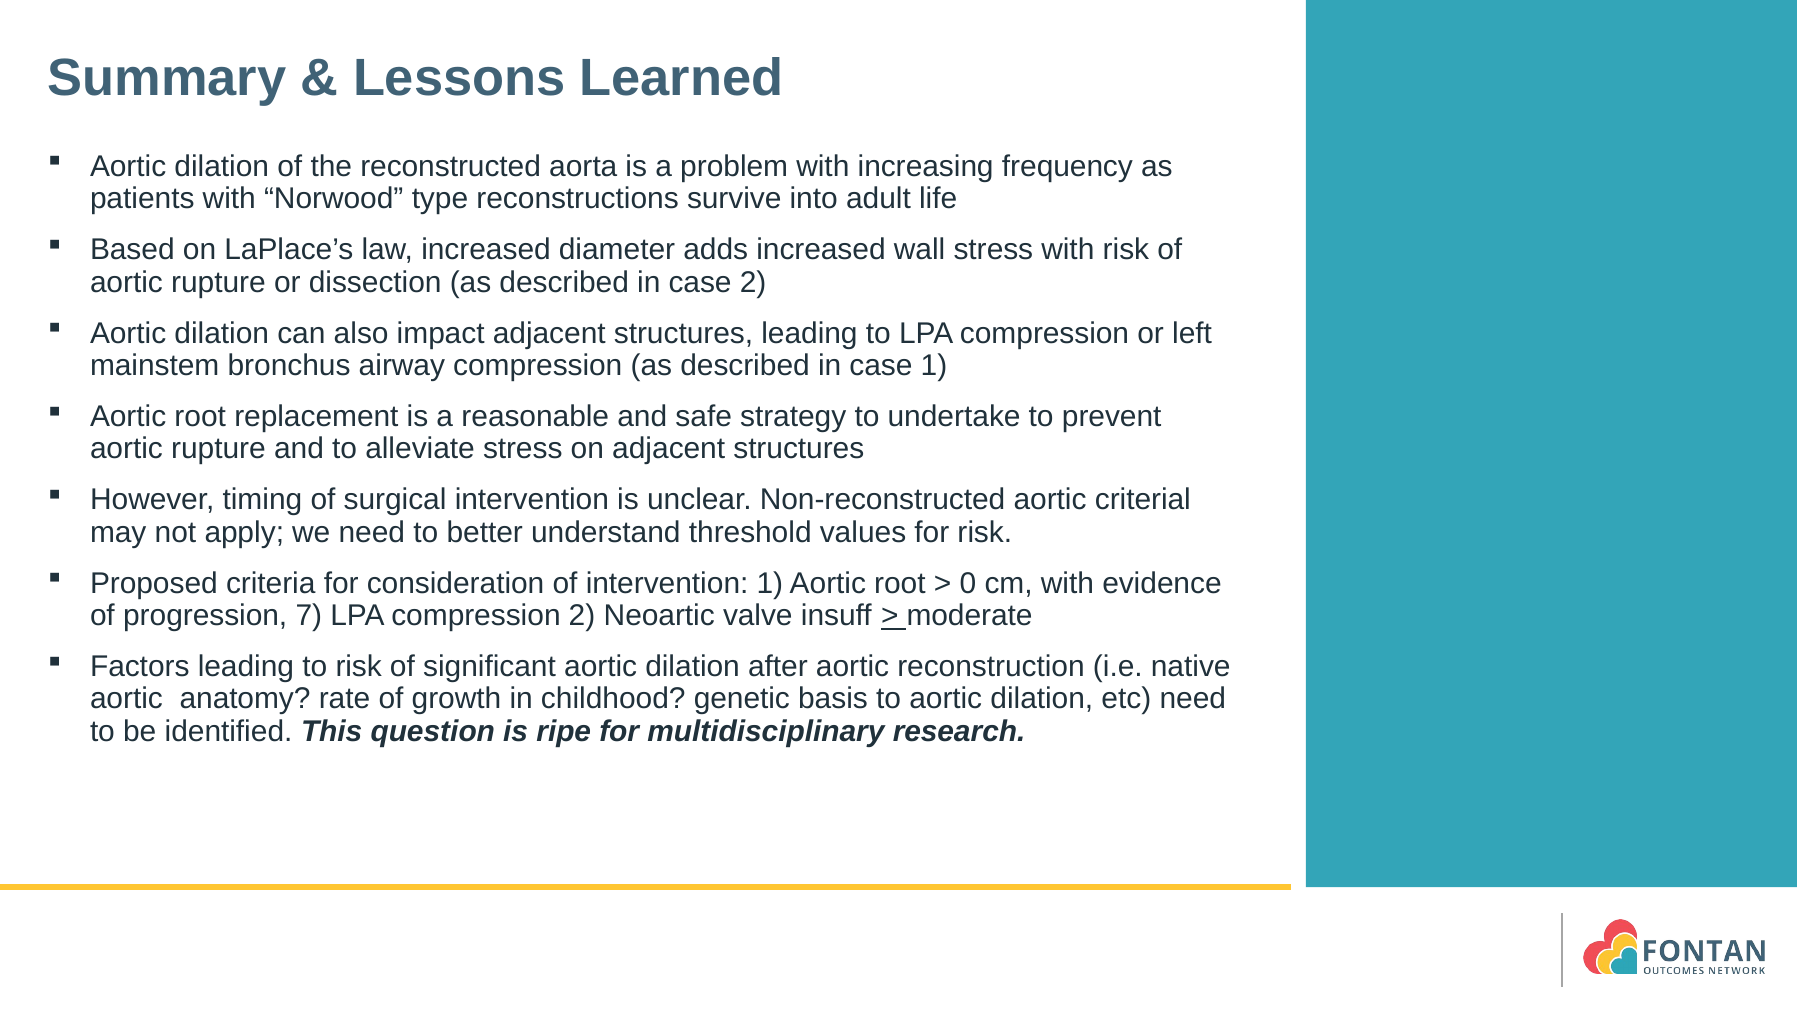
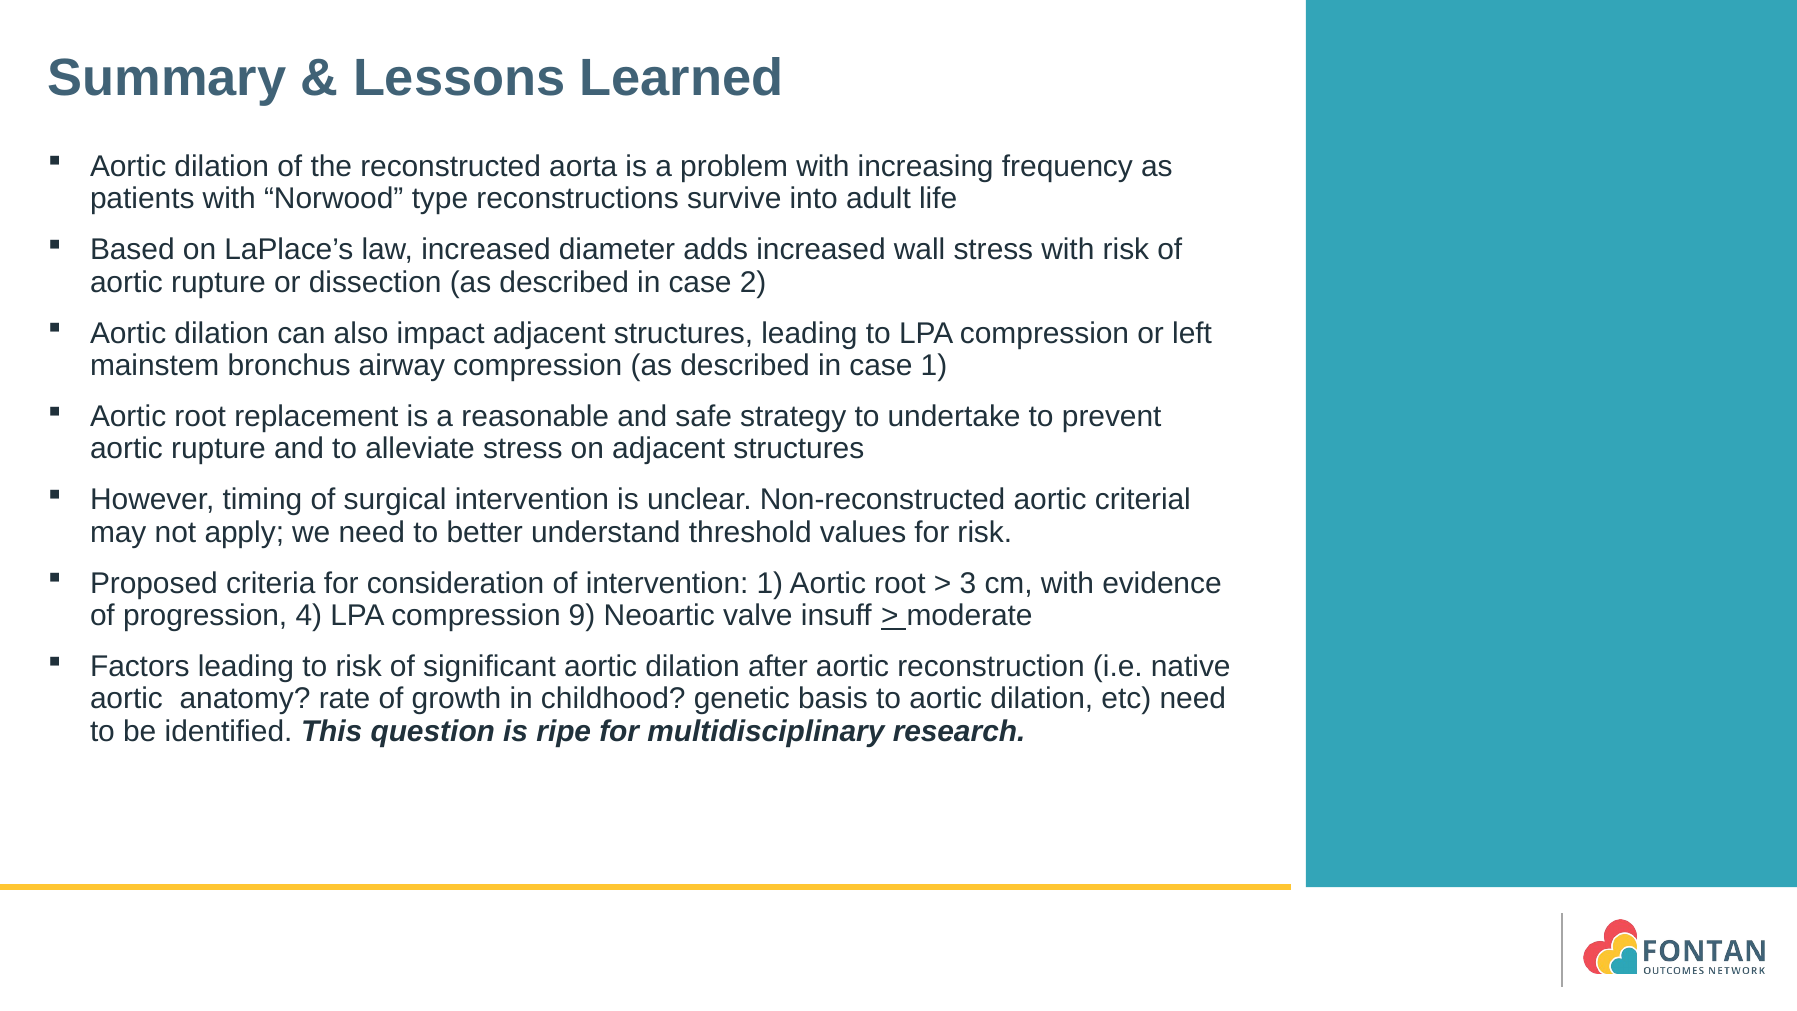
0: 0 -> 3 (968, 583)
7: 7 -> 4 (309, 616)
compression 2: 2 -> 9 (582, 616)
